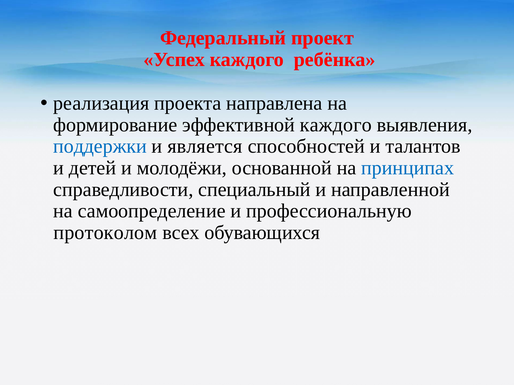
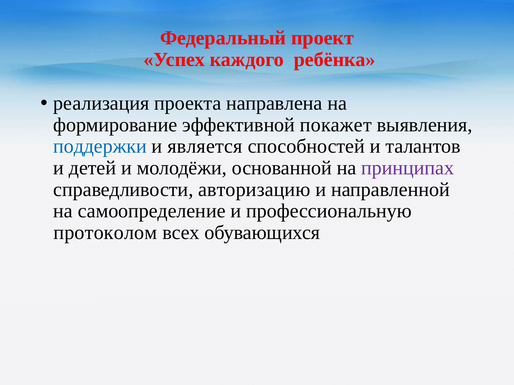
эффективной каждого: каждого -> покажет (336, 125)
принципах colour: blue -> purple (408, 168)
специальный: специальный -> авторизацию (254, 190)
